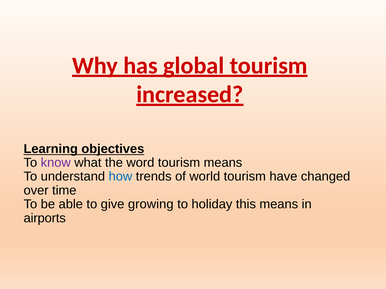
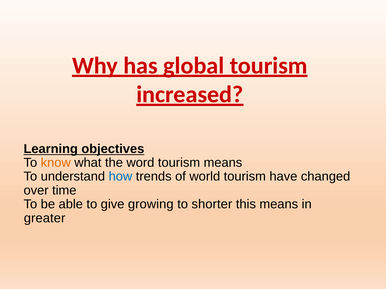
know colour: purple -> orange (56, 163)
holiday: holiday -> shorter (212, 205)
airports: airports -> greater (45, 218)
